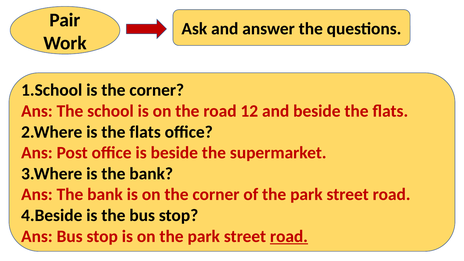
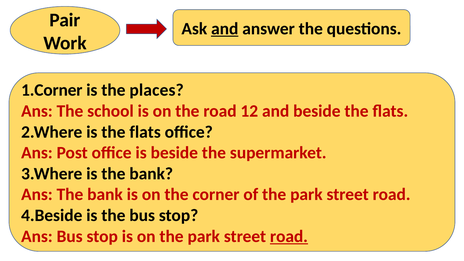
and underline: none -> present (225, 29)
1.School: 1.School -> 1.Corner (52, 90)
is the corner: corner -> places (157, 90)
